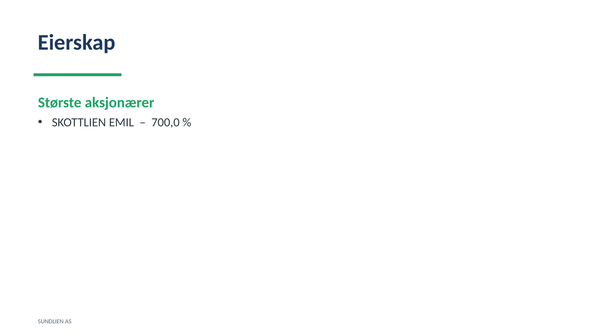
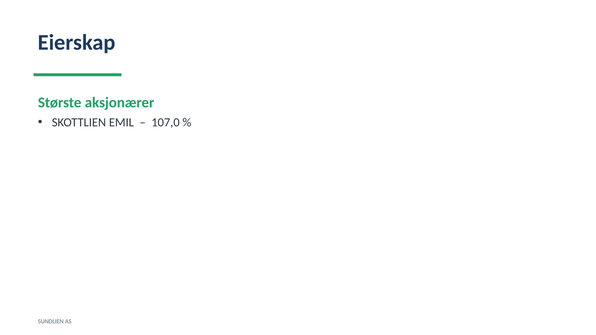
700,0: 700,0 -> 107,0 (165, 123)
